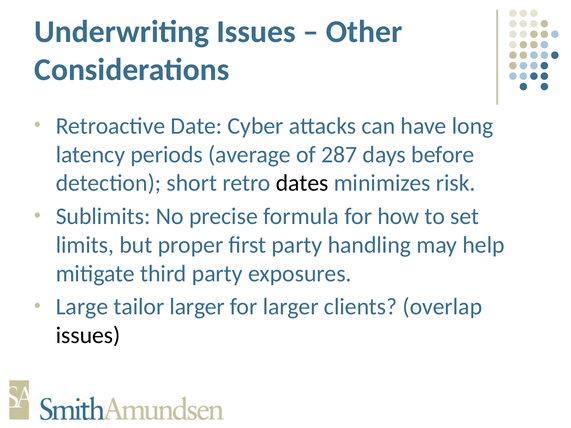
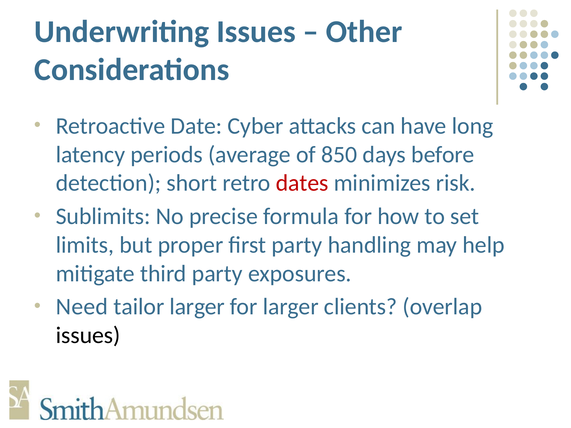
287: 287 -> 850 (339, 155)
dates colour: black -> red (302, 183)
Large: Large -> Need (82, 307)
